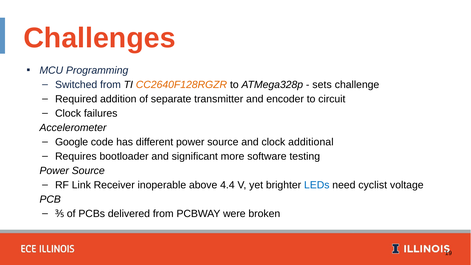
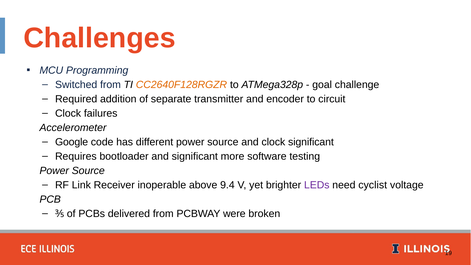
sets: sets -> goal (322, 85)
clock additional: additional -> significant (311, 142)
4.4: 4.4 -> 9.4 (227, 185)
LEDs colour: blue -> purple (317, 185)
